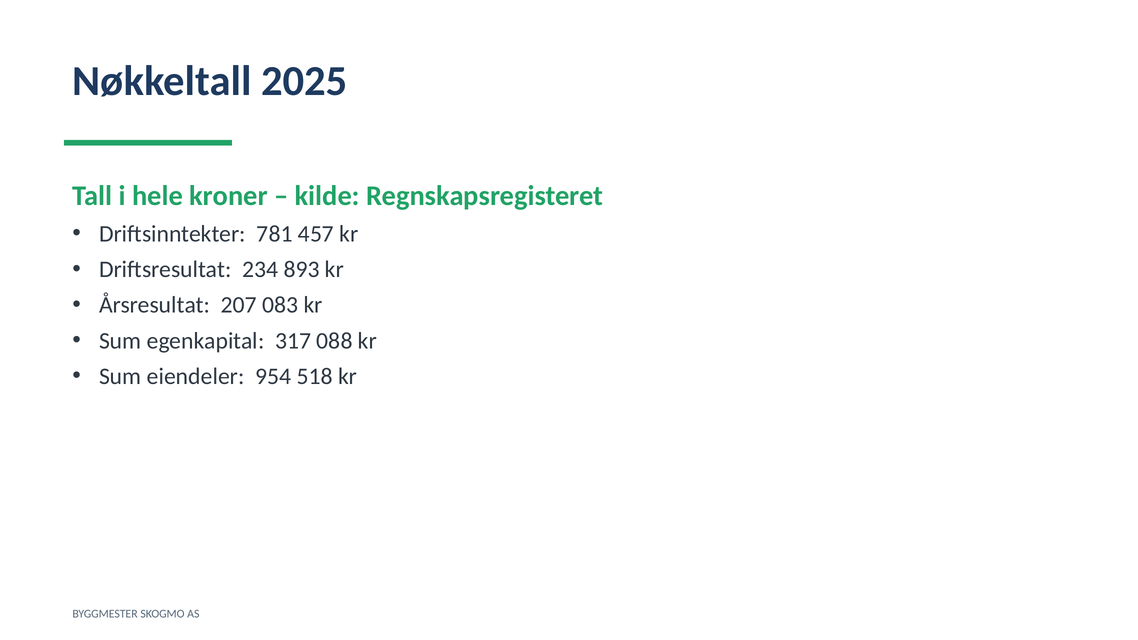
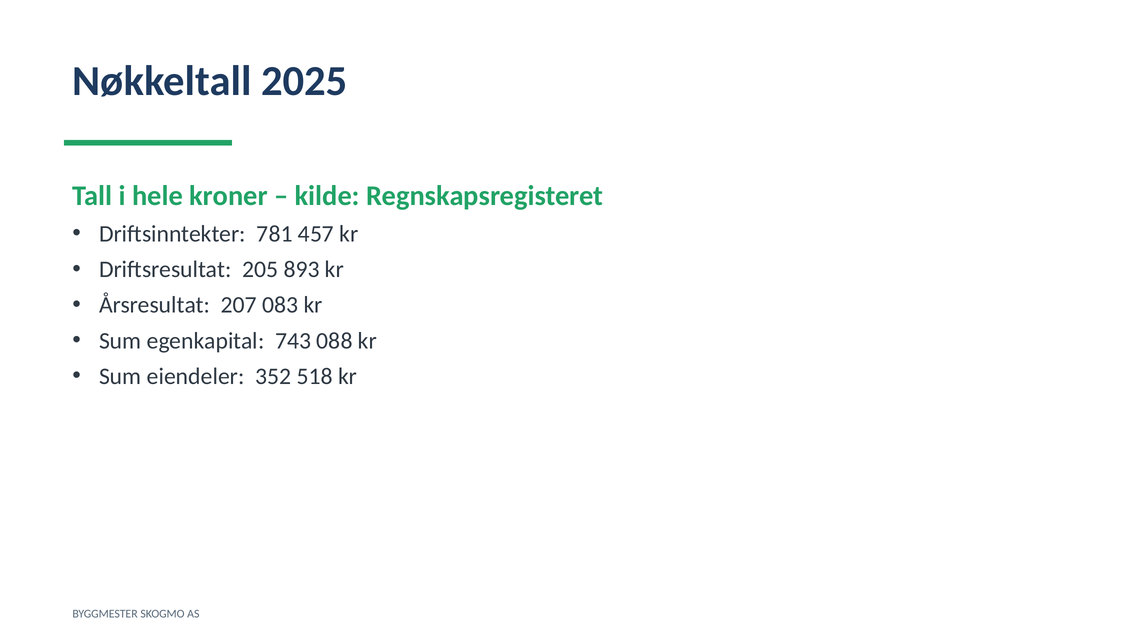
234: 234 -> 205 (260, 270)
317: 317 -> 743 (293, 341)
954: 954 -> 352 (273, 376)
